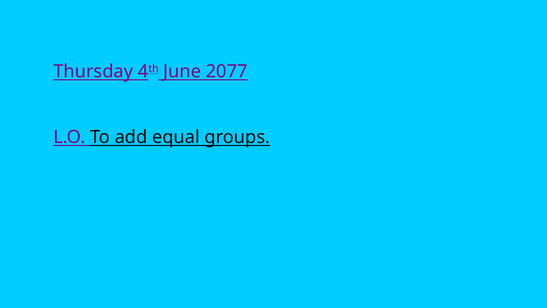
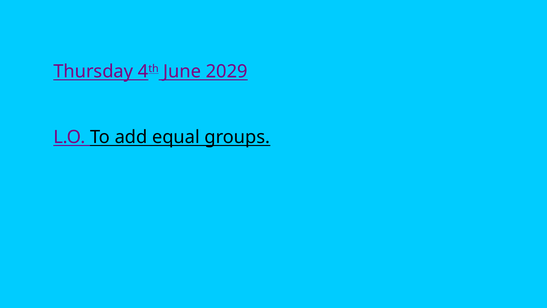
2077: 2077 -> 2029 (227, 72)
